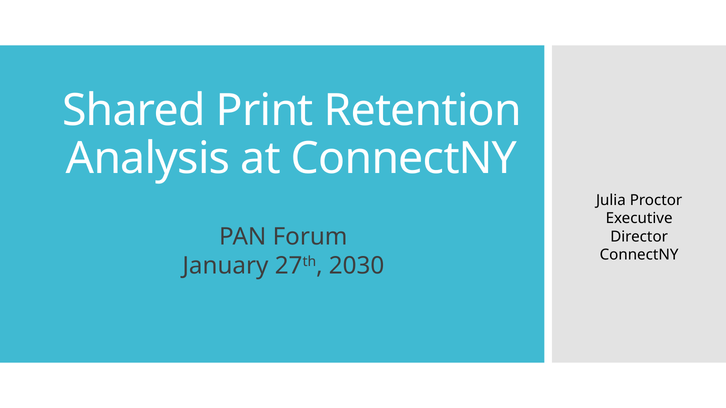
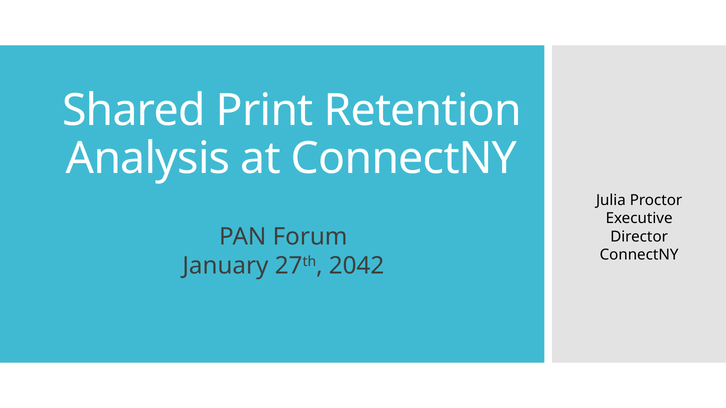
2030: 2030 -> 2042 (357, 266)
